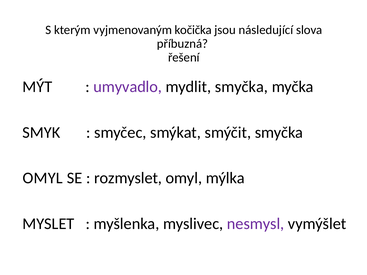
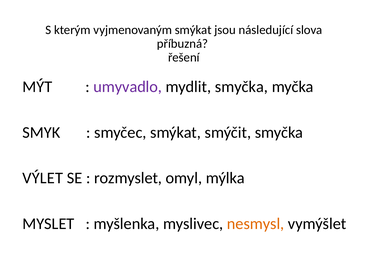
vyjmenovaným kočička: kočička -> smýkat (193, 30)
OMYL: OMYL -> VÝLET (43, 178)
nesmysl colour: purple -> orange (256, 224)
